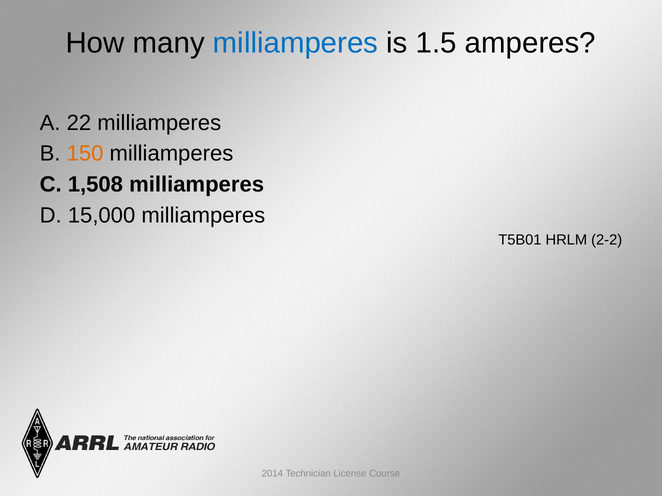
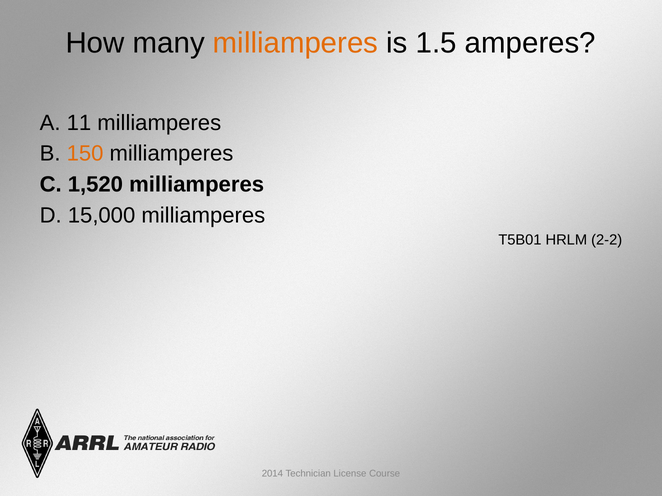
milliamperes colour: blue -> orange (296, 43)
22: 22 -> 11 (79, 123)
1,508: 1,508 -> 1,520 (95, 185)
